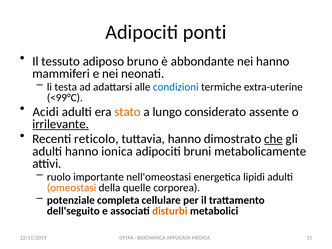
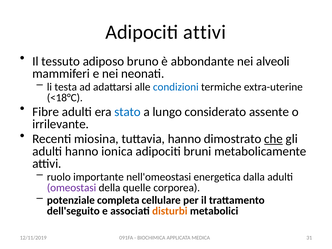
Adipociti ponti: ponti -> attivi (205, 32)
nei hanno: hanno -> alveoli (273, 61)
<99°C: <99°C -> <18°C (65, 98)
Acidi: Acidi -> Fibre (46, 112)
stato colour: orange -> blue (128, 112)
irrilevante underline: present -> none (61, 124)
reticolo: reticolo -> miosina (96, 139)
lipidi: lipidi -> dalla (254, 177)
omeostasi colour: orange -> purple (72, 188)
